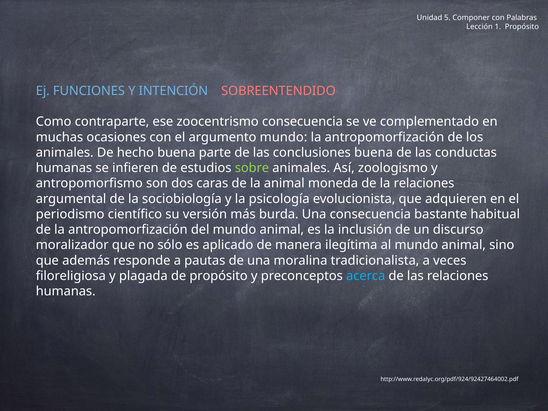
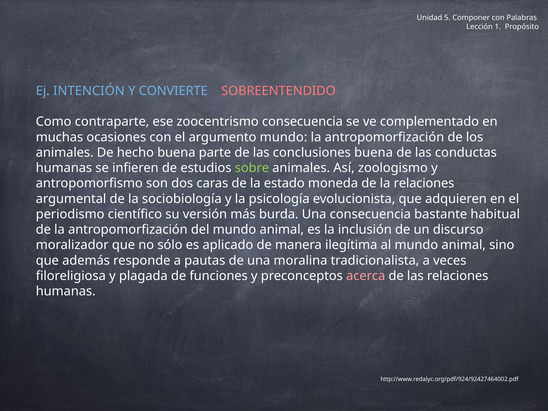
FUNCIONES: FUNCIONES -> INTENCIÓN (89, 91)
INTENCIÓN: INTENCIÓN -> CONVIERTE (173, 91)
la animal: animal -> estado (284, 183)
de propósito: propósito -> funciones (219, 276)
acerca colour: light blue -> pink (366, 276)
